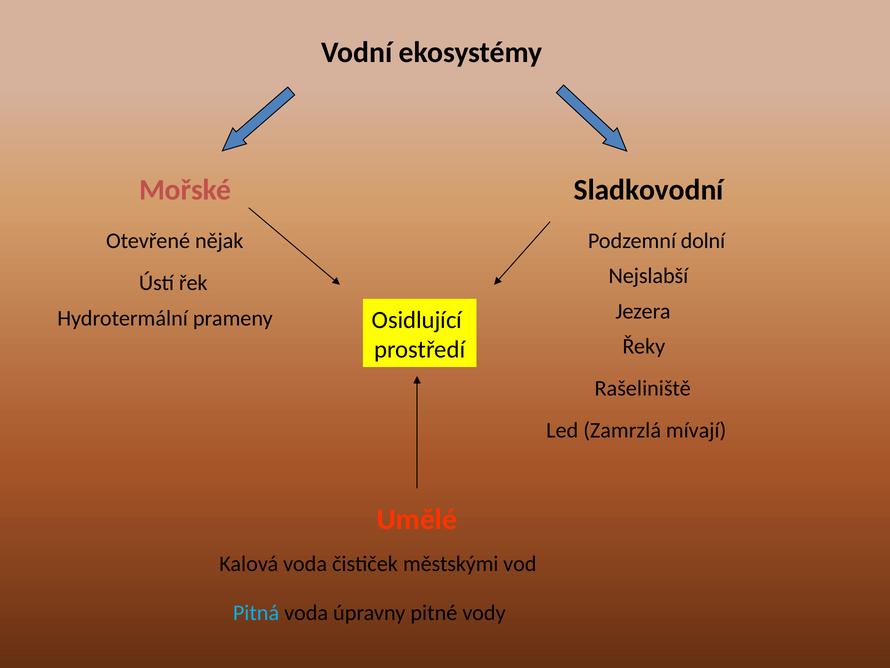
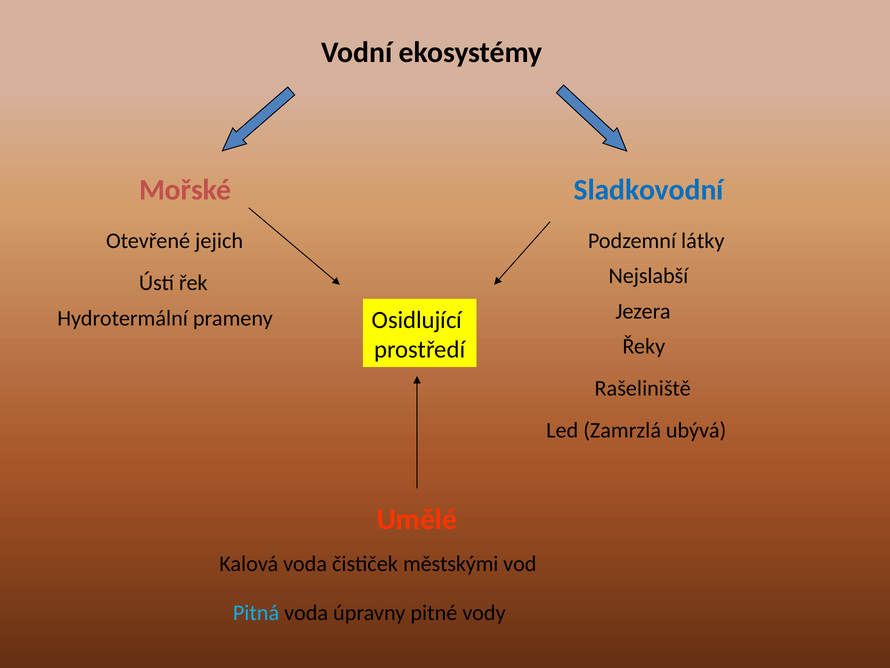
Sladkovodní colour: black -> blue (649, 190)
nějak: nějak -> jejich (219, 241)
dolní: dolní -> látky (703, 241)
mívají: mívají -> ubývá (696, 430)
